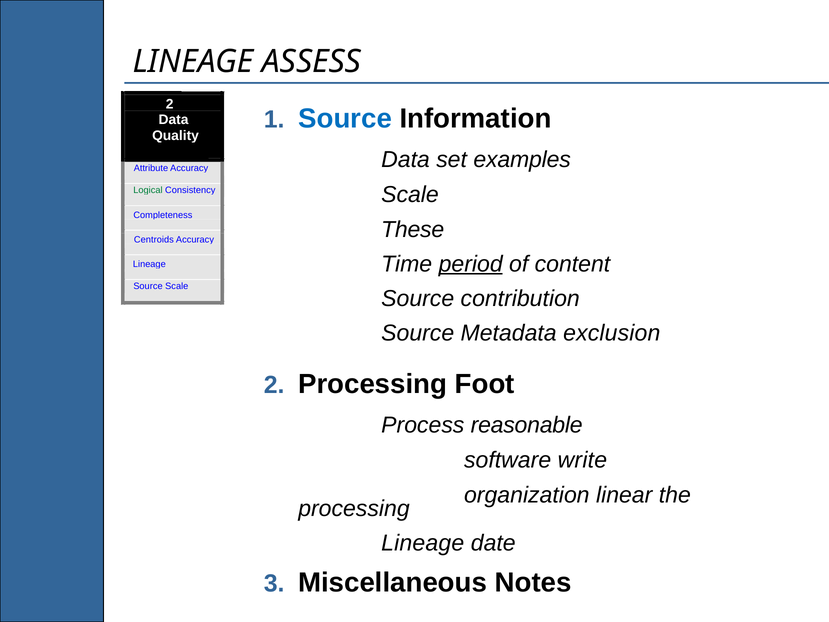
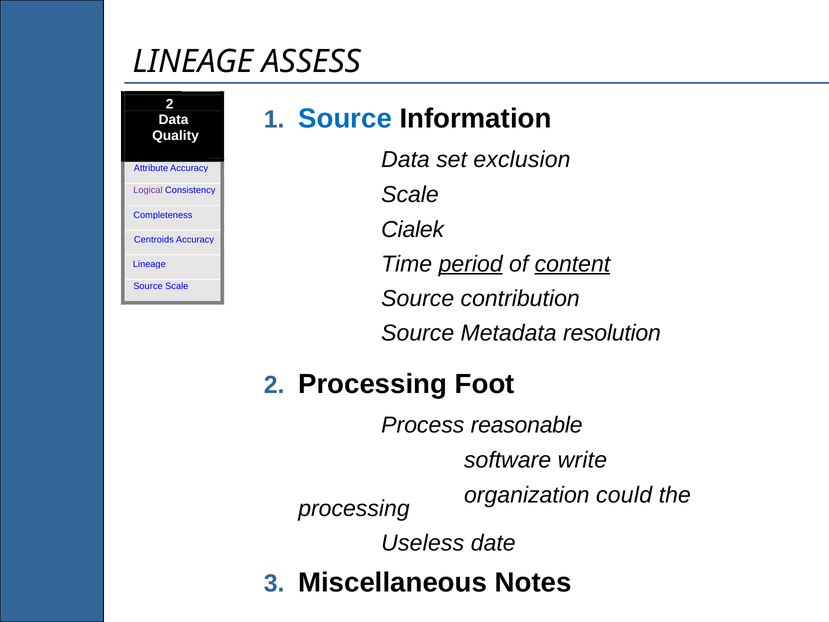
examples: examples -> exclusion (522, 160)
Logical colour: green -> purple (148, 190)
These: These -> Cialek (413, 229)
content underline: none -> present (572, 264)
exclusion: exclusion -> resolution (612, 333)
linear: linear -> could (624, 495)
Lineage: Lineage -> Useless (423, 543)
